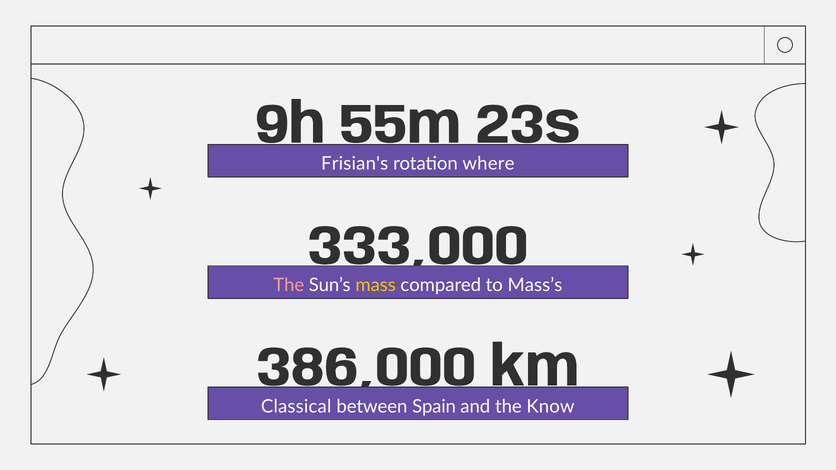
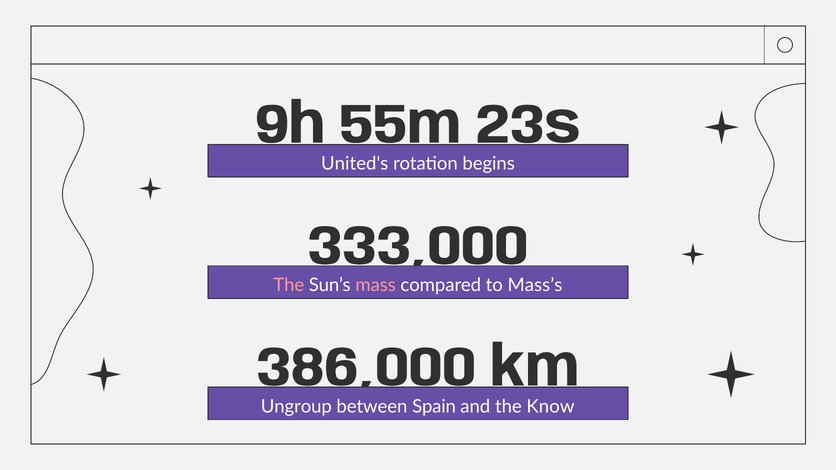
Frisian's: Frisian's -> United's (355, 164)
where: where -> begins (489, 164)
mass colour: yellow -> pink (376, 285)
Classical: Classical -> Ungroup (296, 407)
